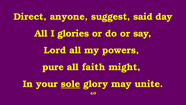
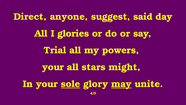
Lord: Lord -> Trial (55, 50)
pure: pure -> your (53, 67)
faith: faith -> stars (94, 67)
may underline: none -> present (121, 84)
